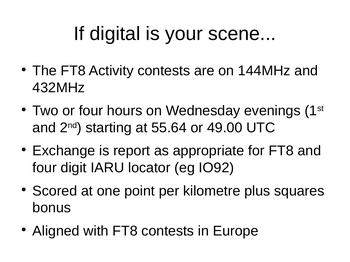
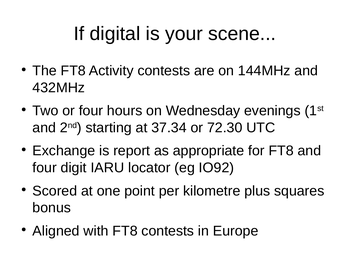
55.64: 55.64 -> 37.34 (169, 128)
49.00: 49.00 -> 72.30 (225, 128)
